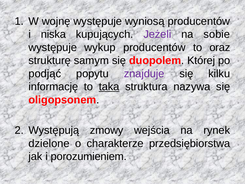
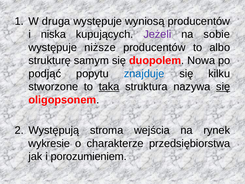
wojnę: wojnę -> druga (56, 21)
wykup: wykup -> niższe (100, 47)
oraz: oraz -> albo (220, 47)
Której: Której -> Nowa (201, 60)
znajduje colour: purple -> blue (144, 74)
informację: informację -> stworzone (53, 87)
się underline: none -> present (223, 87)
zmowy: zmowy -> stroma (107, 130)
dzielone: dzielone -> wykresie (49, 143)
